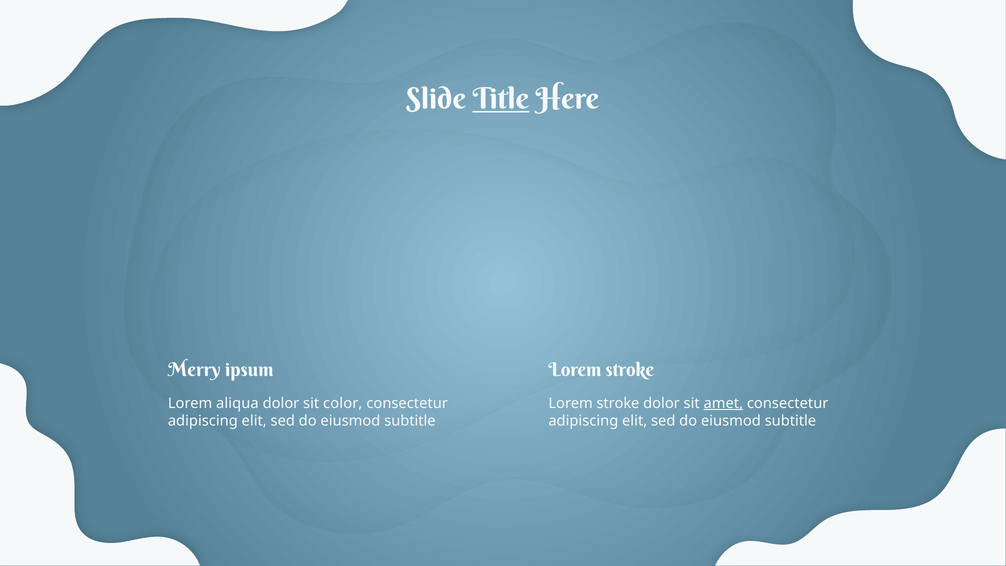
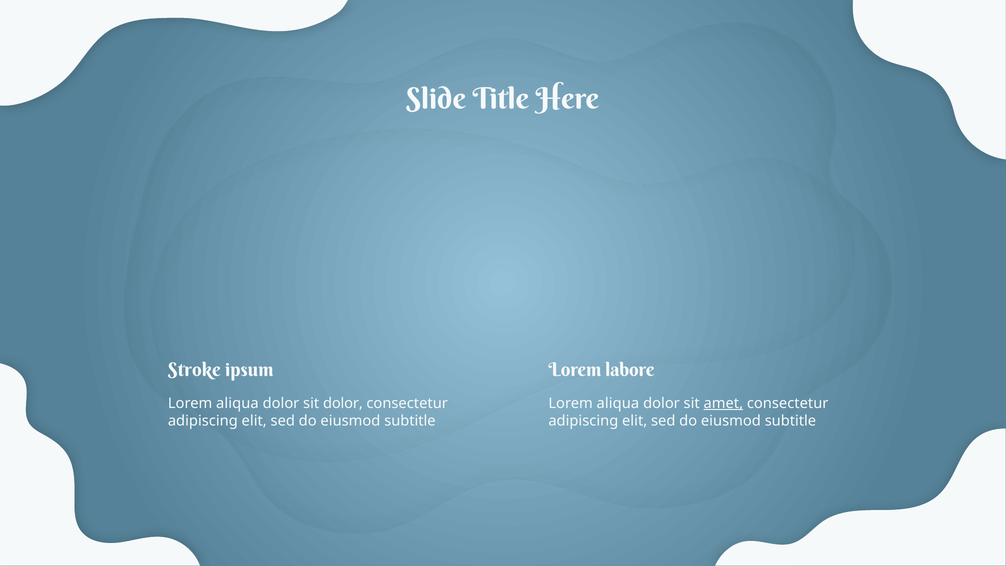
Title underline: present -> none (501, 99)
Merry: Merry -> Stroke (194, 370)
stroke: stroke -> labore (630, 370)
sit color: color -> dolor (343, 403)
stroke: stroke -> aliqua (618, 403)
